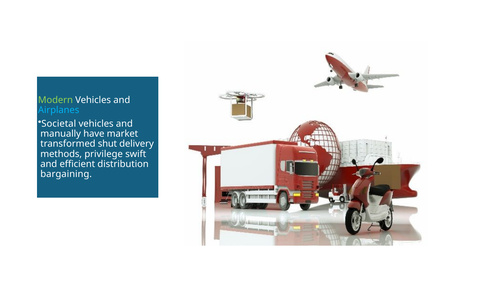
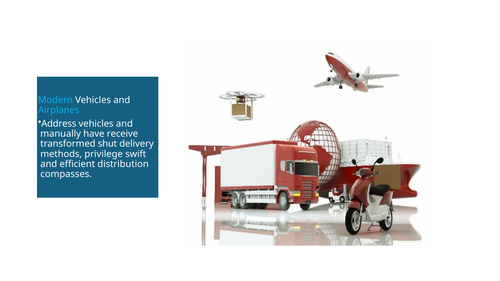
Modern colour: light green -> light blue (55, 100)
Societal: Societal -> Address (59, 124)
market: market -> receive (122, 134)
bargaining: bargaining -> compasses (66, 174)
